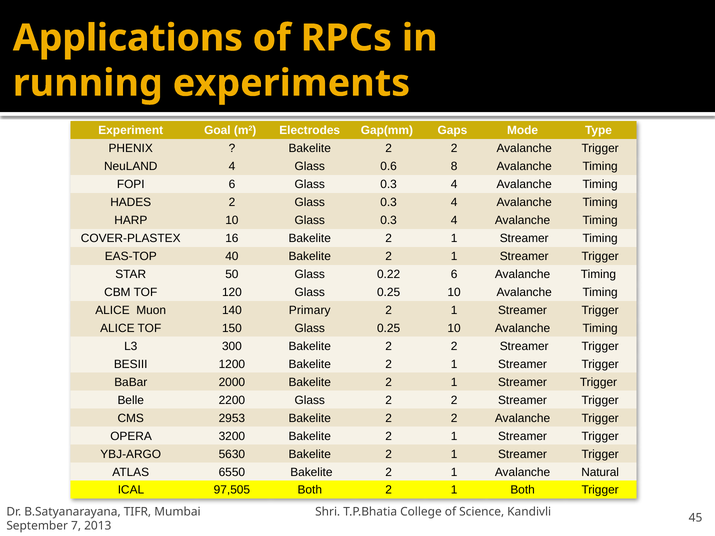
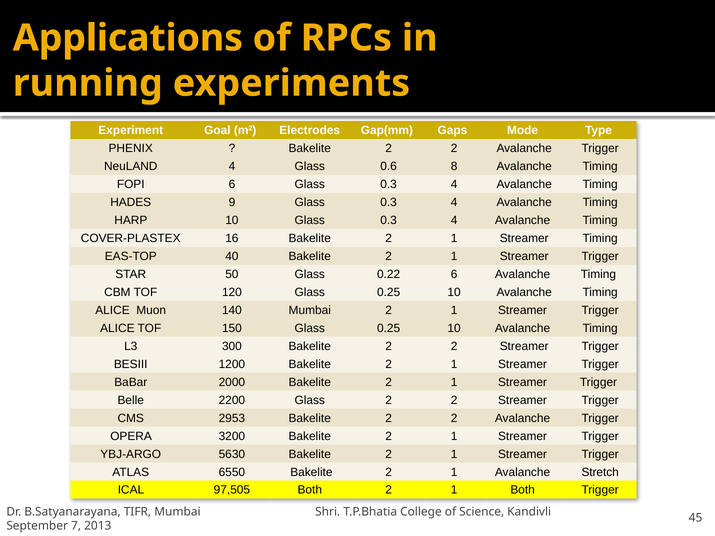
HADES 2: 2 -> 9 (232, 202)
140 Primary: Primary -> Mumbai (310, 310)
Natural: Natural -> Stretch (600, 472)
